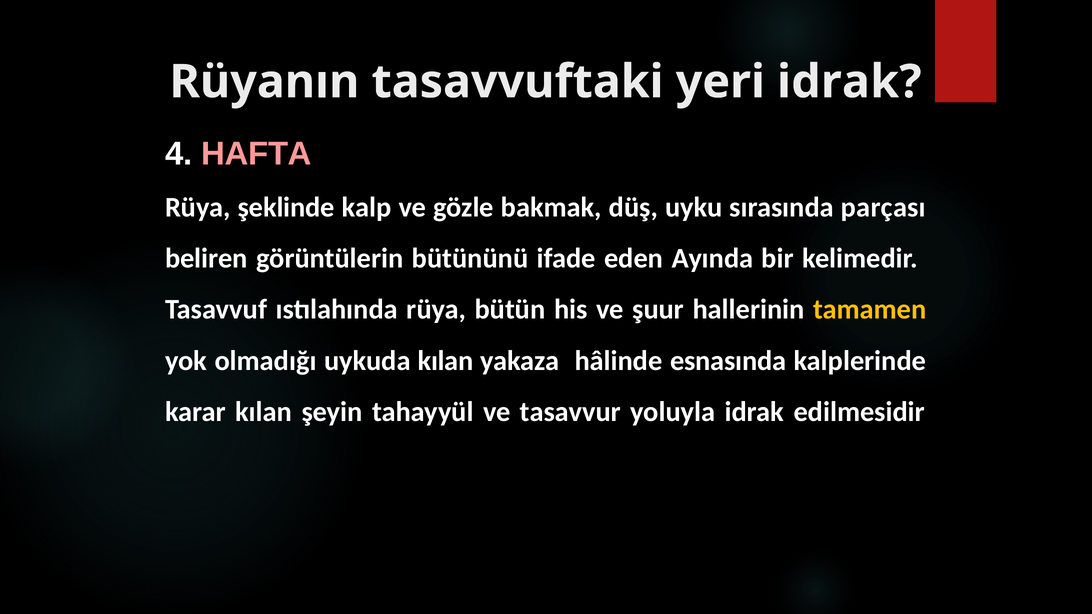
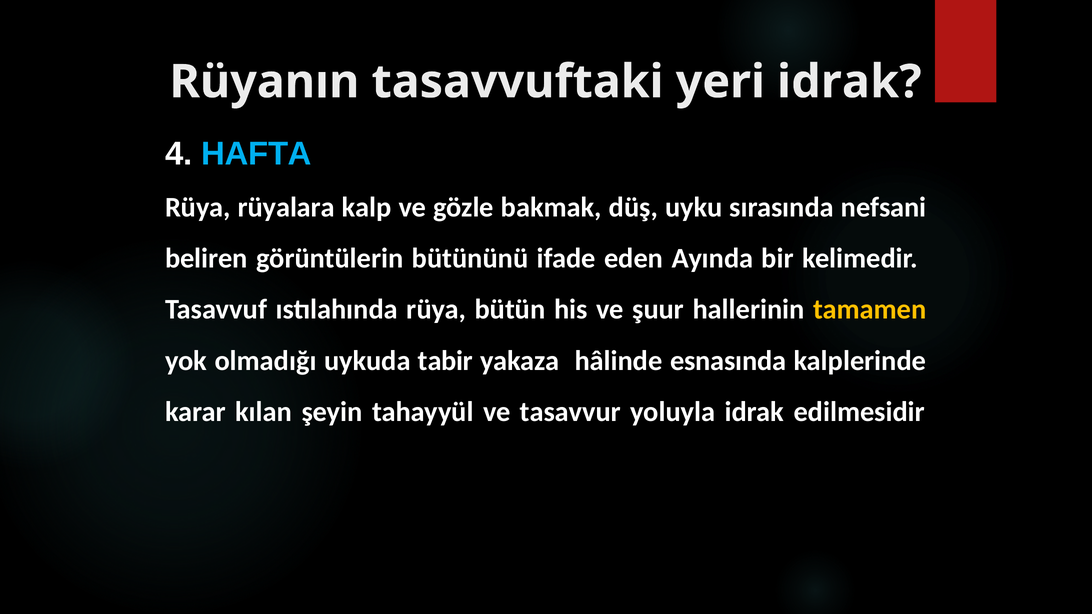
HAFTA colour: pink -> light blue (257, 154)
şeklinde: şeklinde -> rüyalara (286, 207)
parçası: parçası -> nefsani (884, 207)
uykuda kılan: kılan -> tabir (446, 361)
